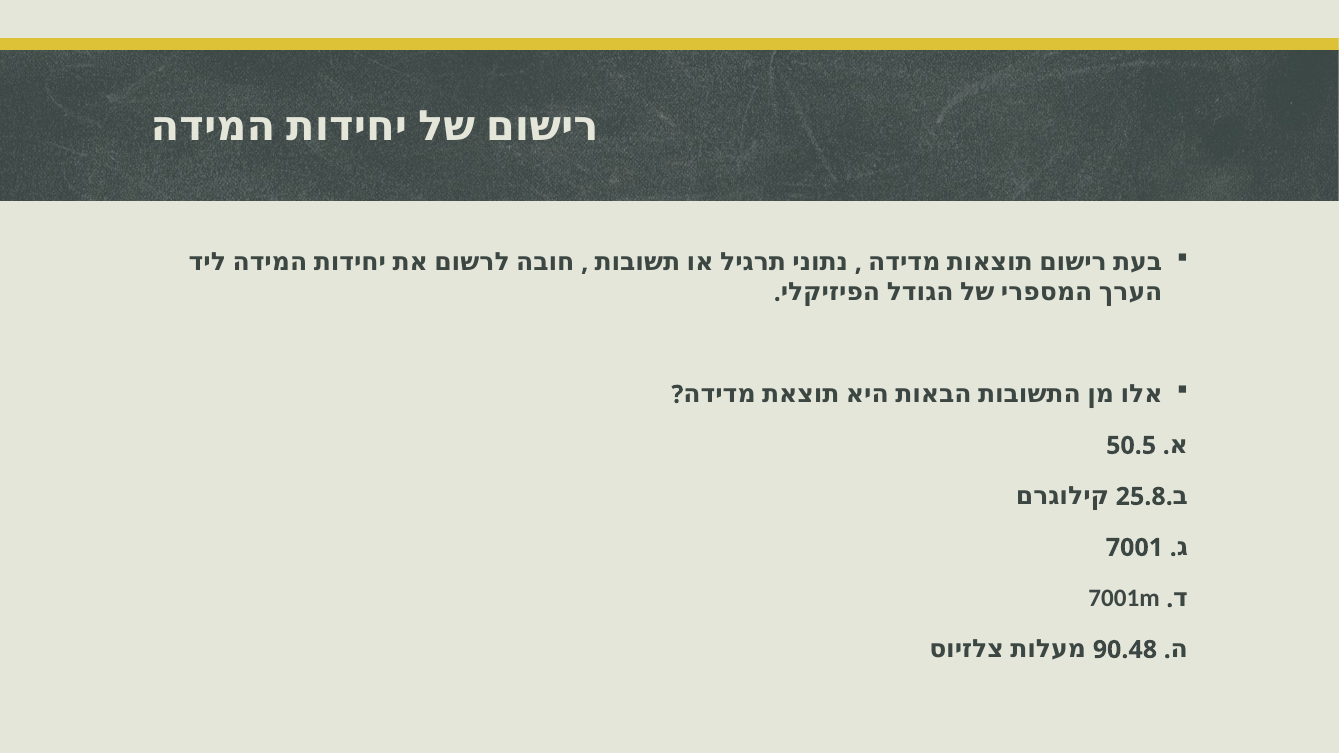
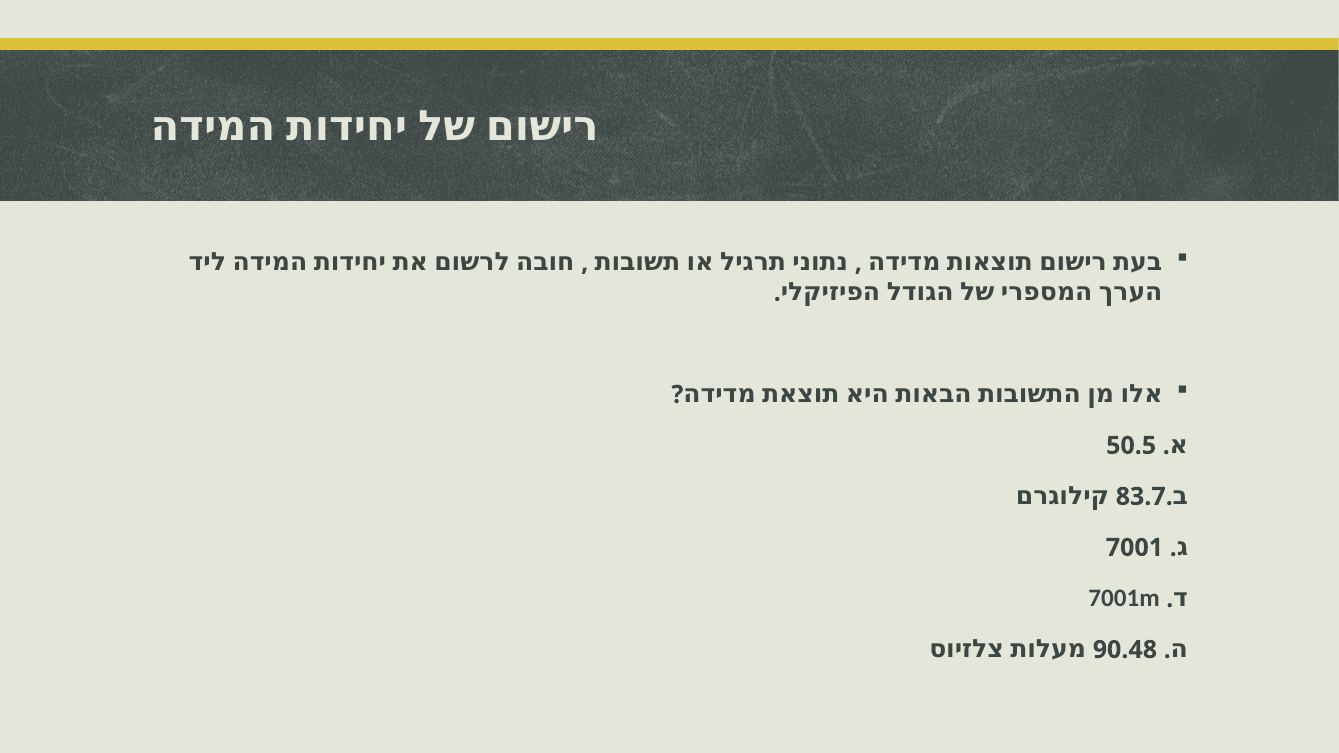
25.8: 25.8 -> 83.7 (1141, 497)
